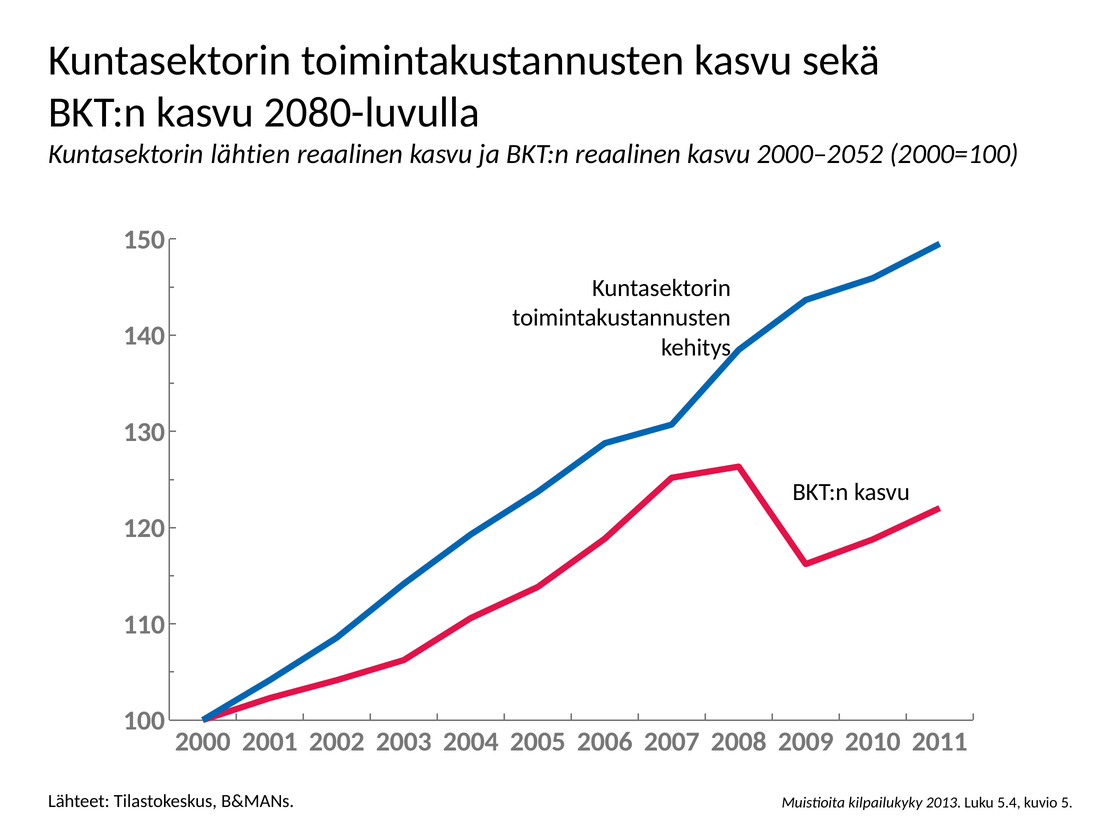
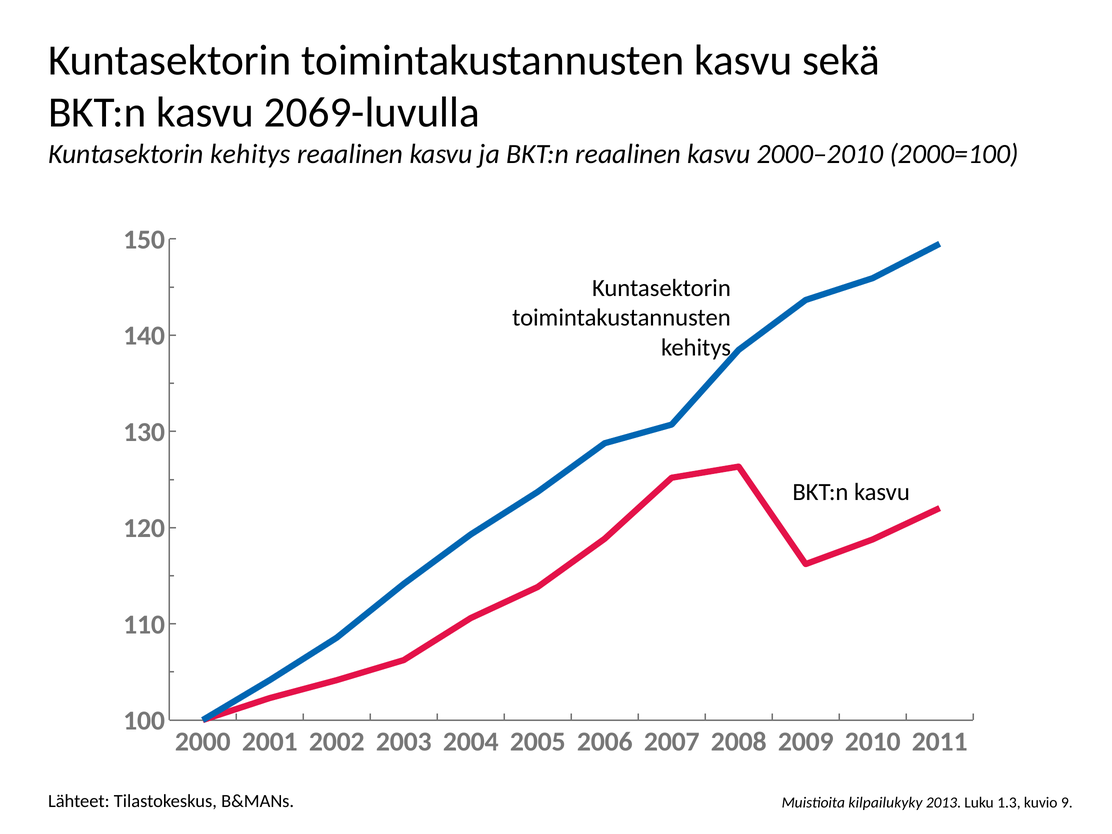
2080-luvulla: 2080-luvulla -> 2069-luvulla (372, 113)
Kuntasektorin lähtien: lähtien -> kehitys (250, 154)
2000–2052: 2000–2052 -> 2000–2010 (820, 154)
5.4: 5.4 -> 1.3 (1009, 803)
5: 5 -> 9 (1067, 803)
